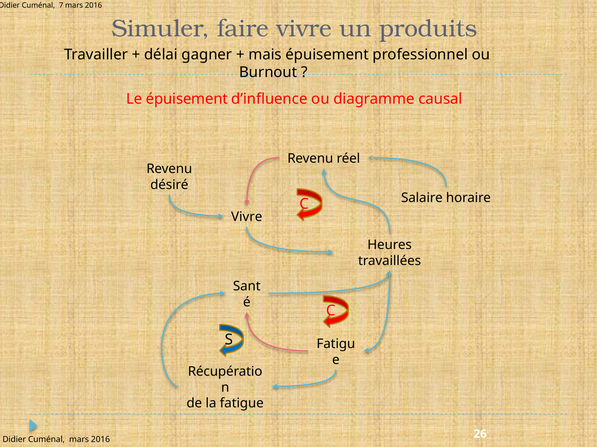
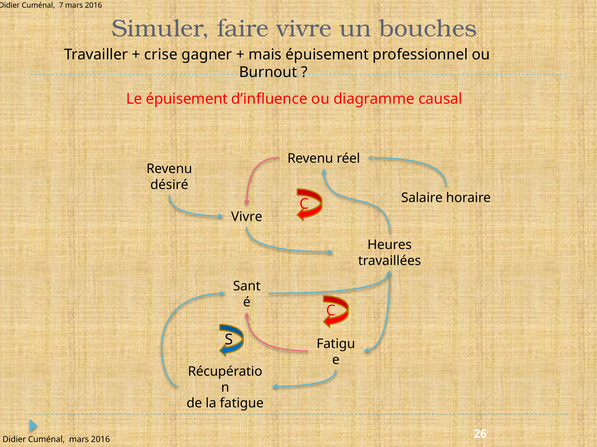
produits: produits -> bouches (428, 29)
délai: délai -> crise (161, 55)
